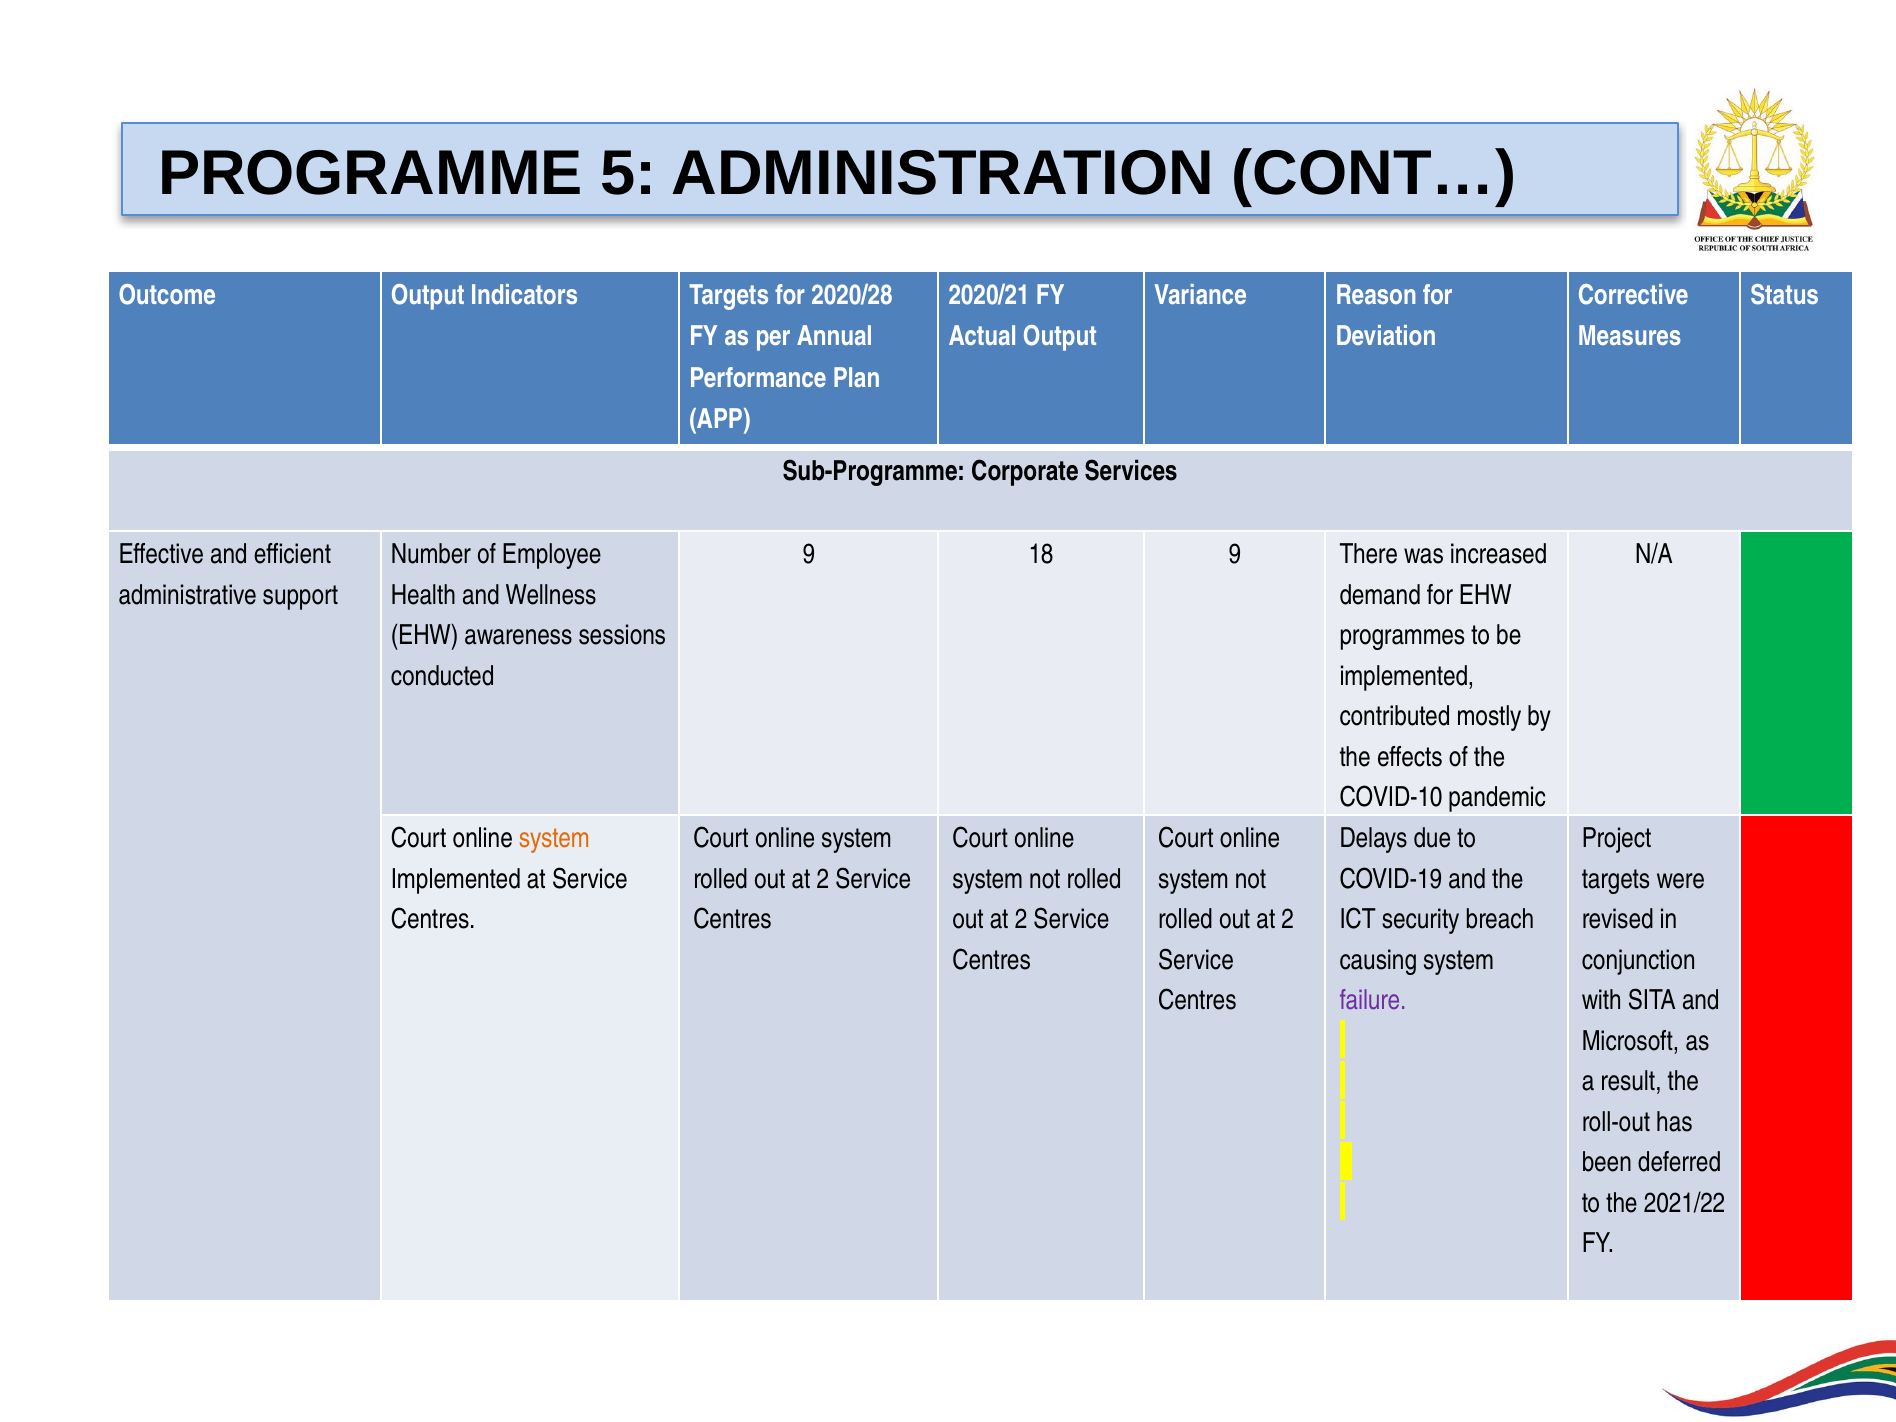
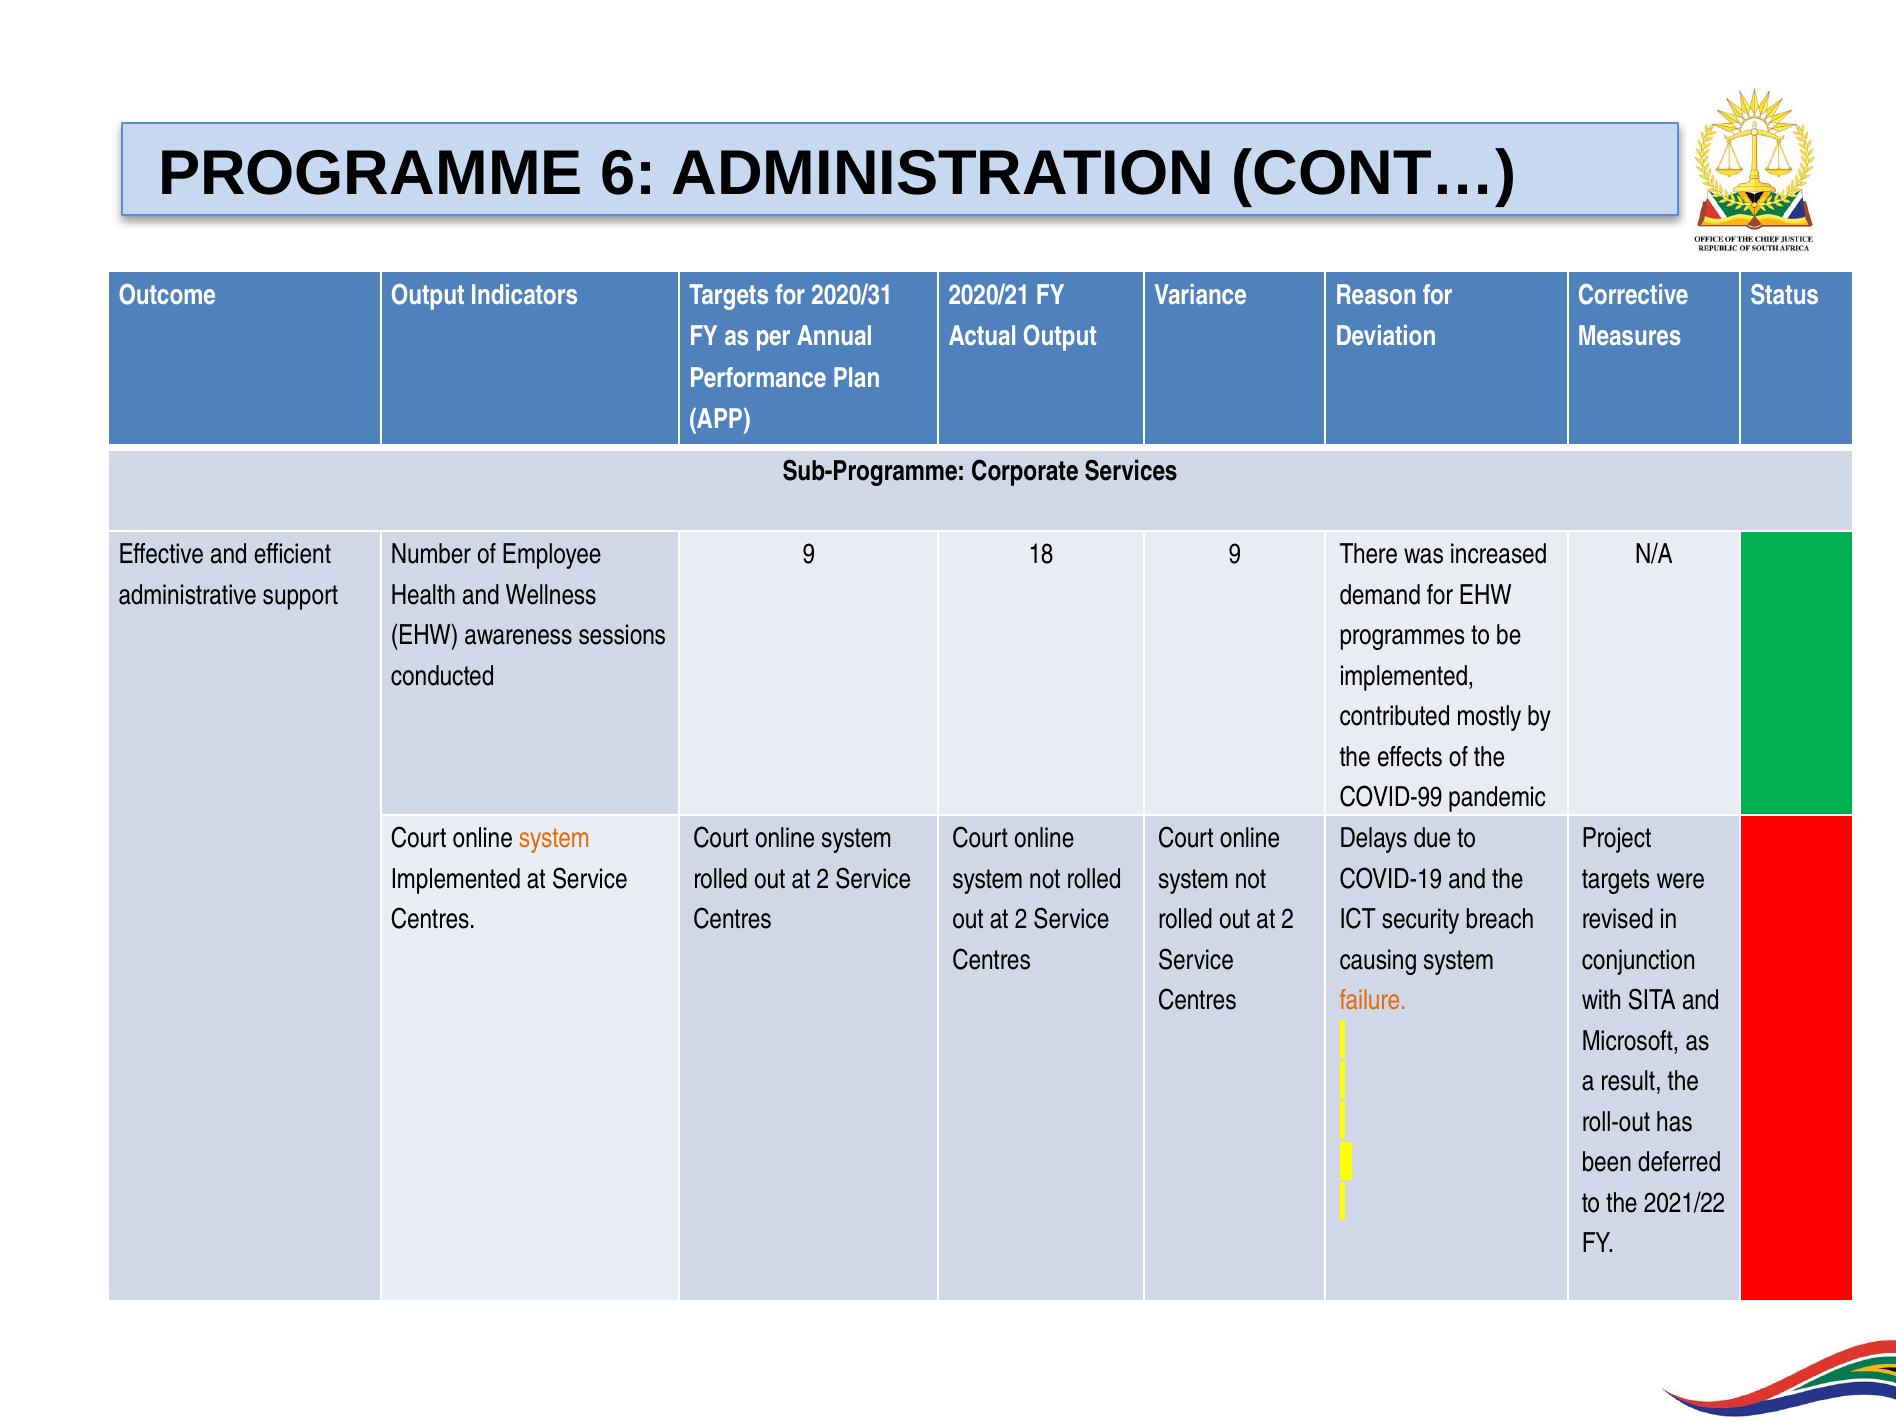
5: 5 -> 6 (629, 173)
2020/28: 2020/28 -> 2020/31 (852, 295)
COVID-10: COVID-10 -> COVID-99 (1391, 798)
failure colour: purple -> orange (1373, 1001)
